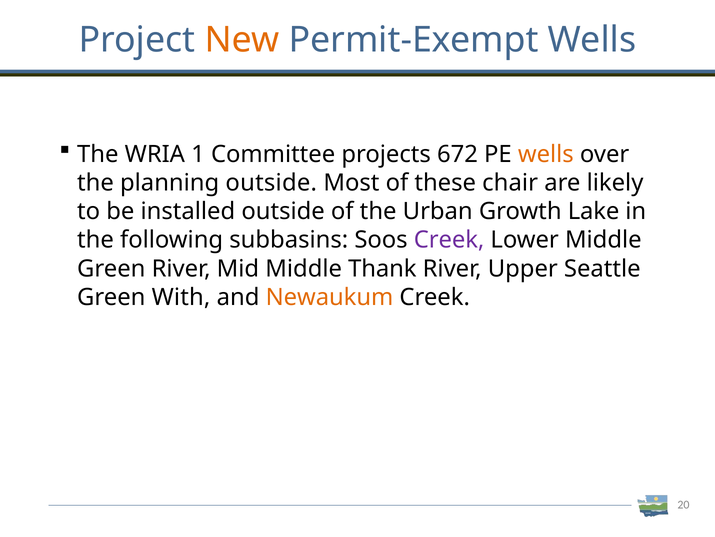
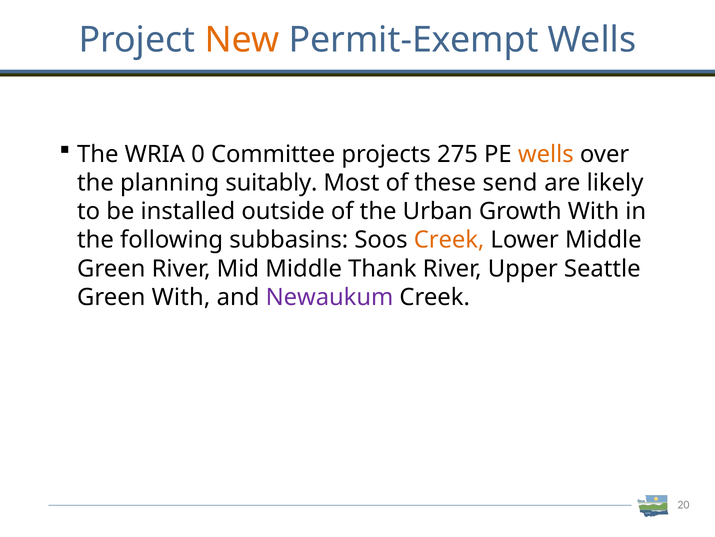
1: 1 -> 0 (198, 154)
672: 672 -> 275 (457, 154)
planning outside: outside -> suitably (271, 183)
chair: chair -> send (510, 183)
Growth Lake: Lake -> With (594, 211)
Creek colour: purple -> orange (449, 240)
Newaukum colour: orange -> purple (330, 297)
